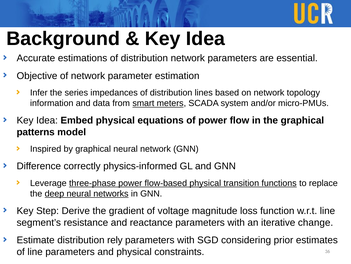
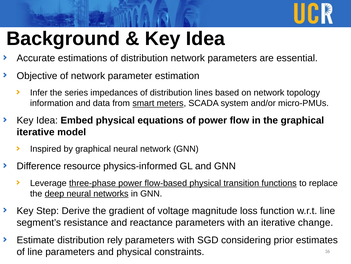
patterns: patterns -> iterative (36, 132)
correctly: correctly -> resource (82, 166)
